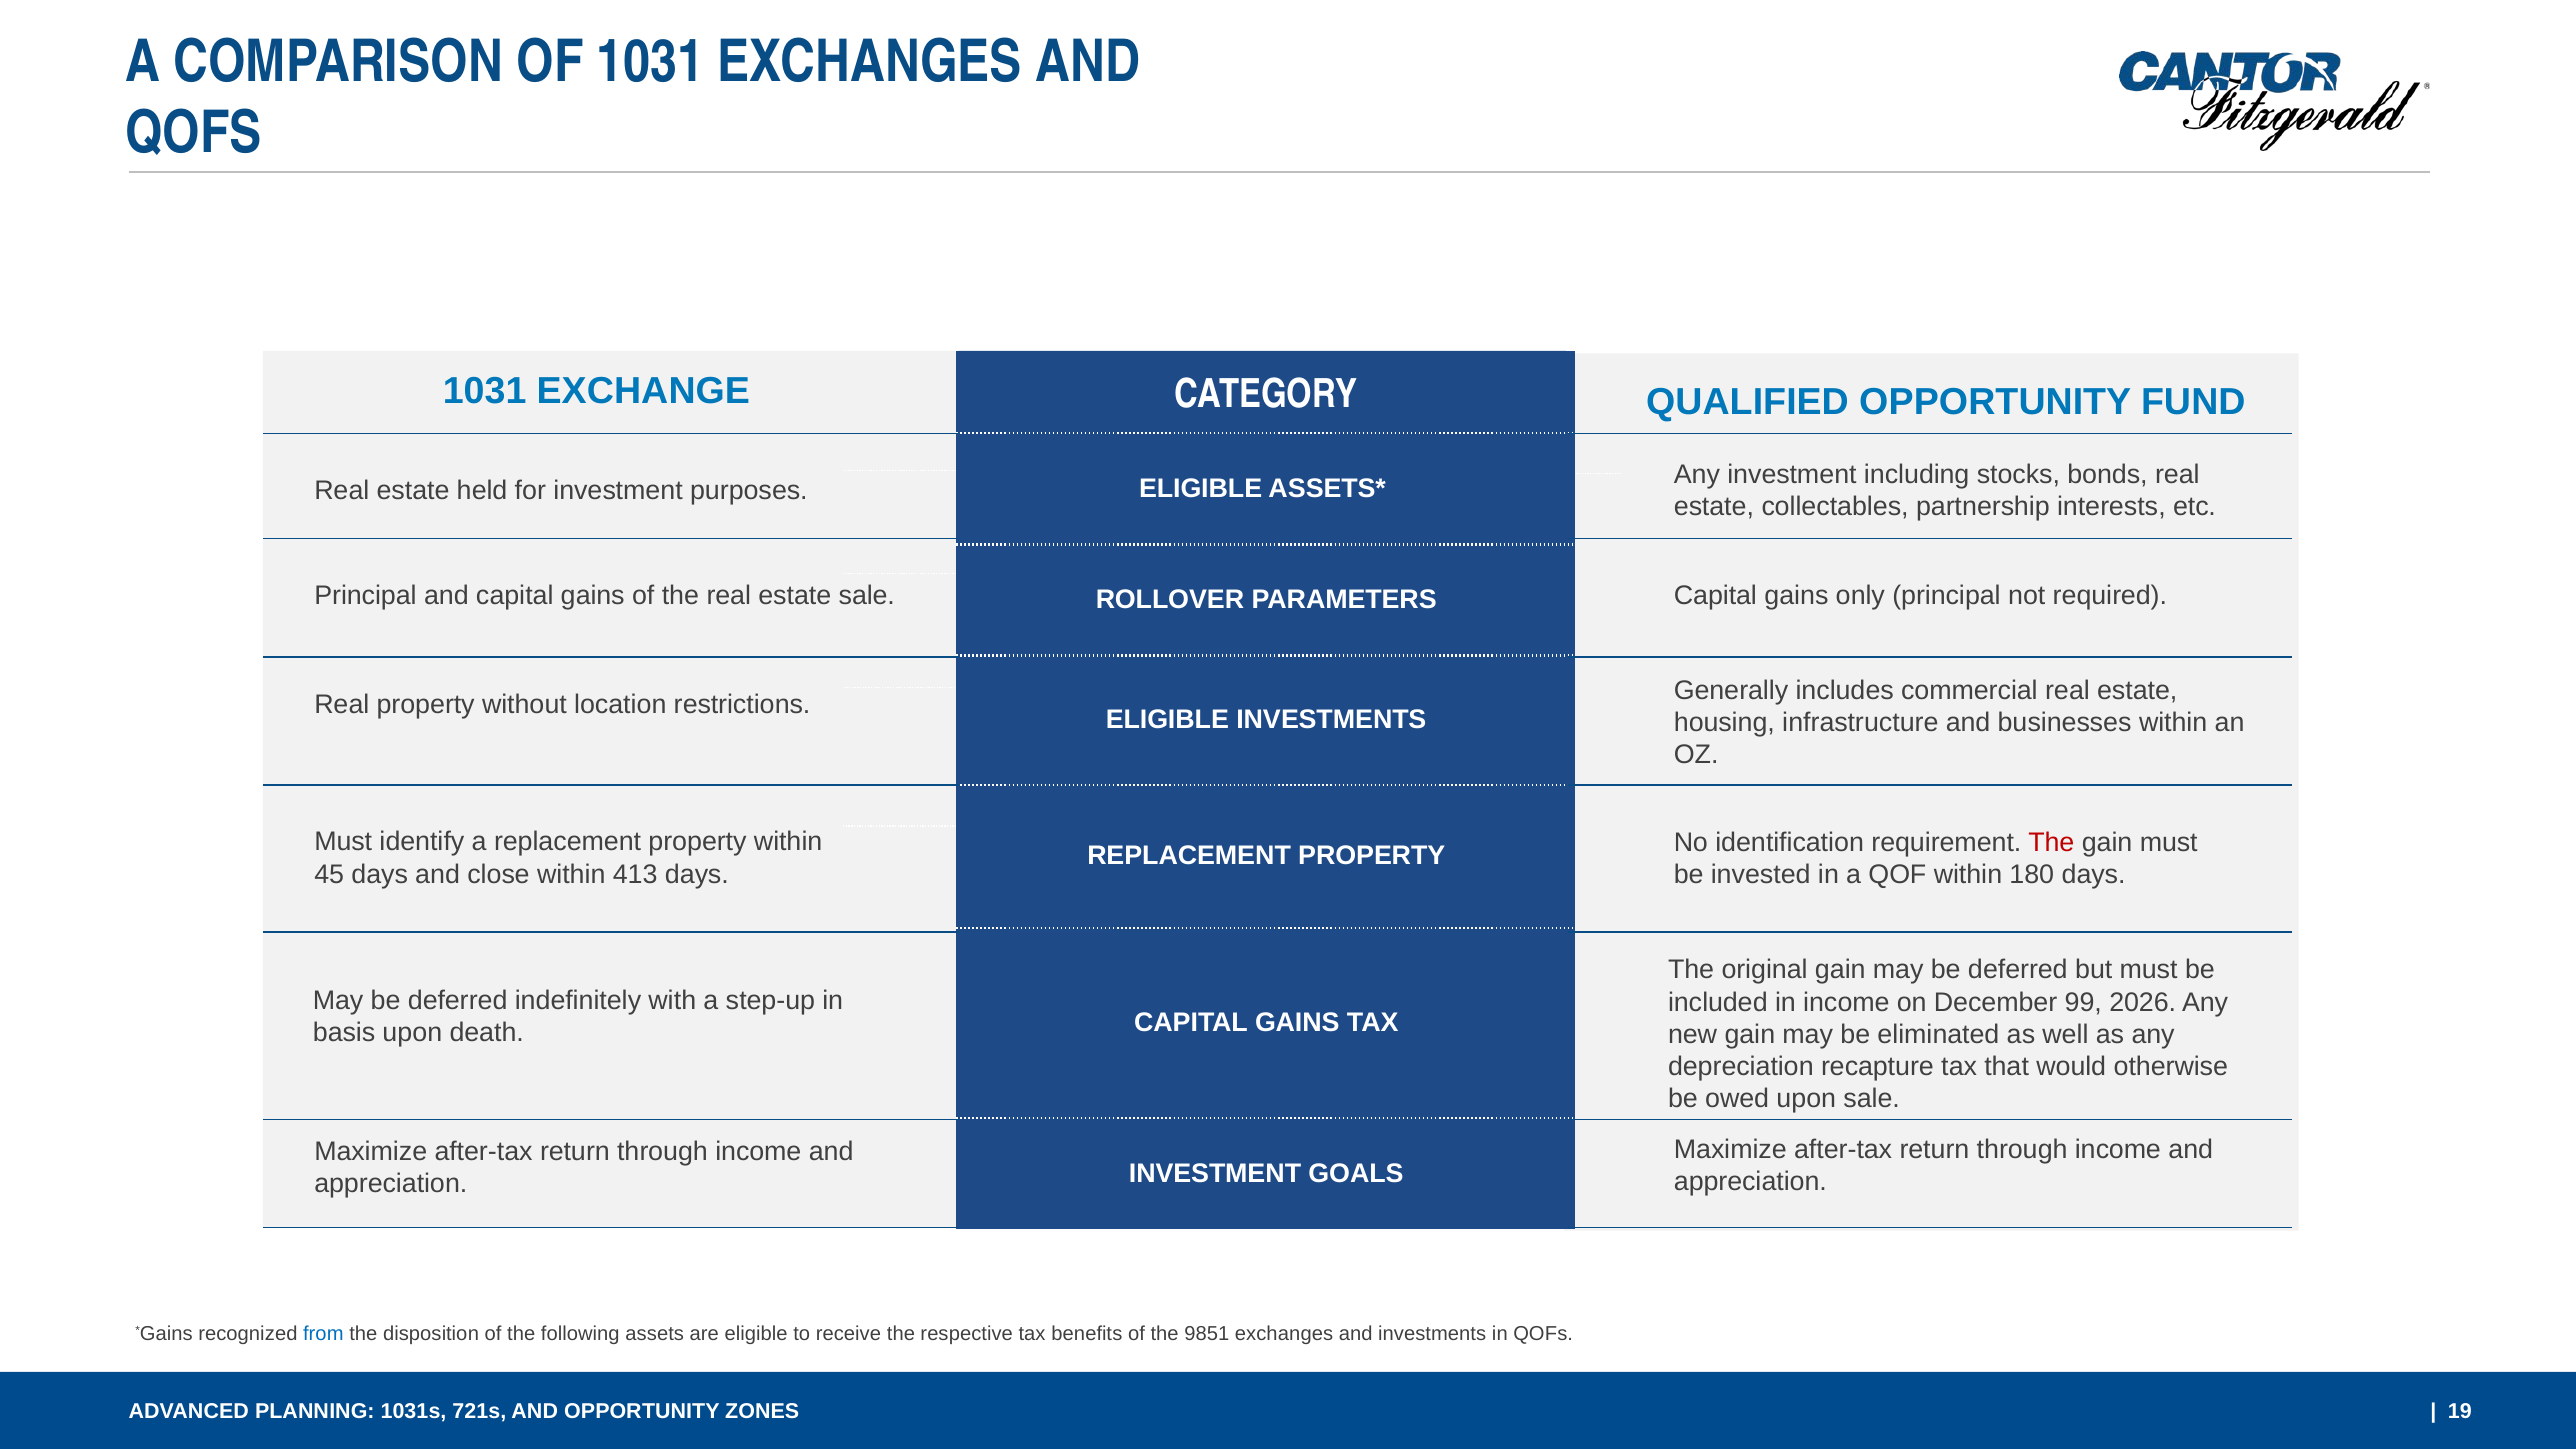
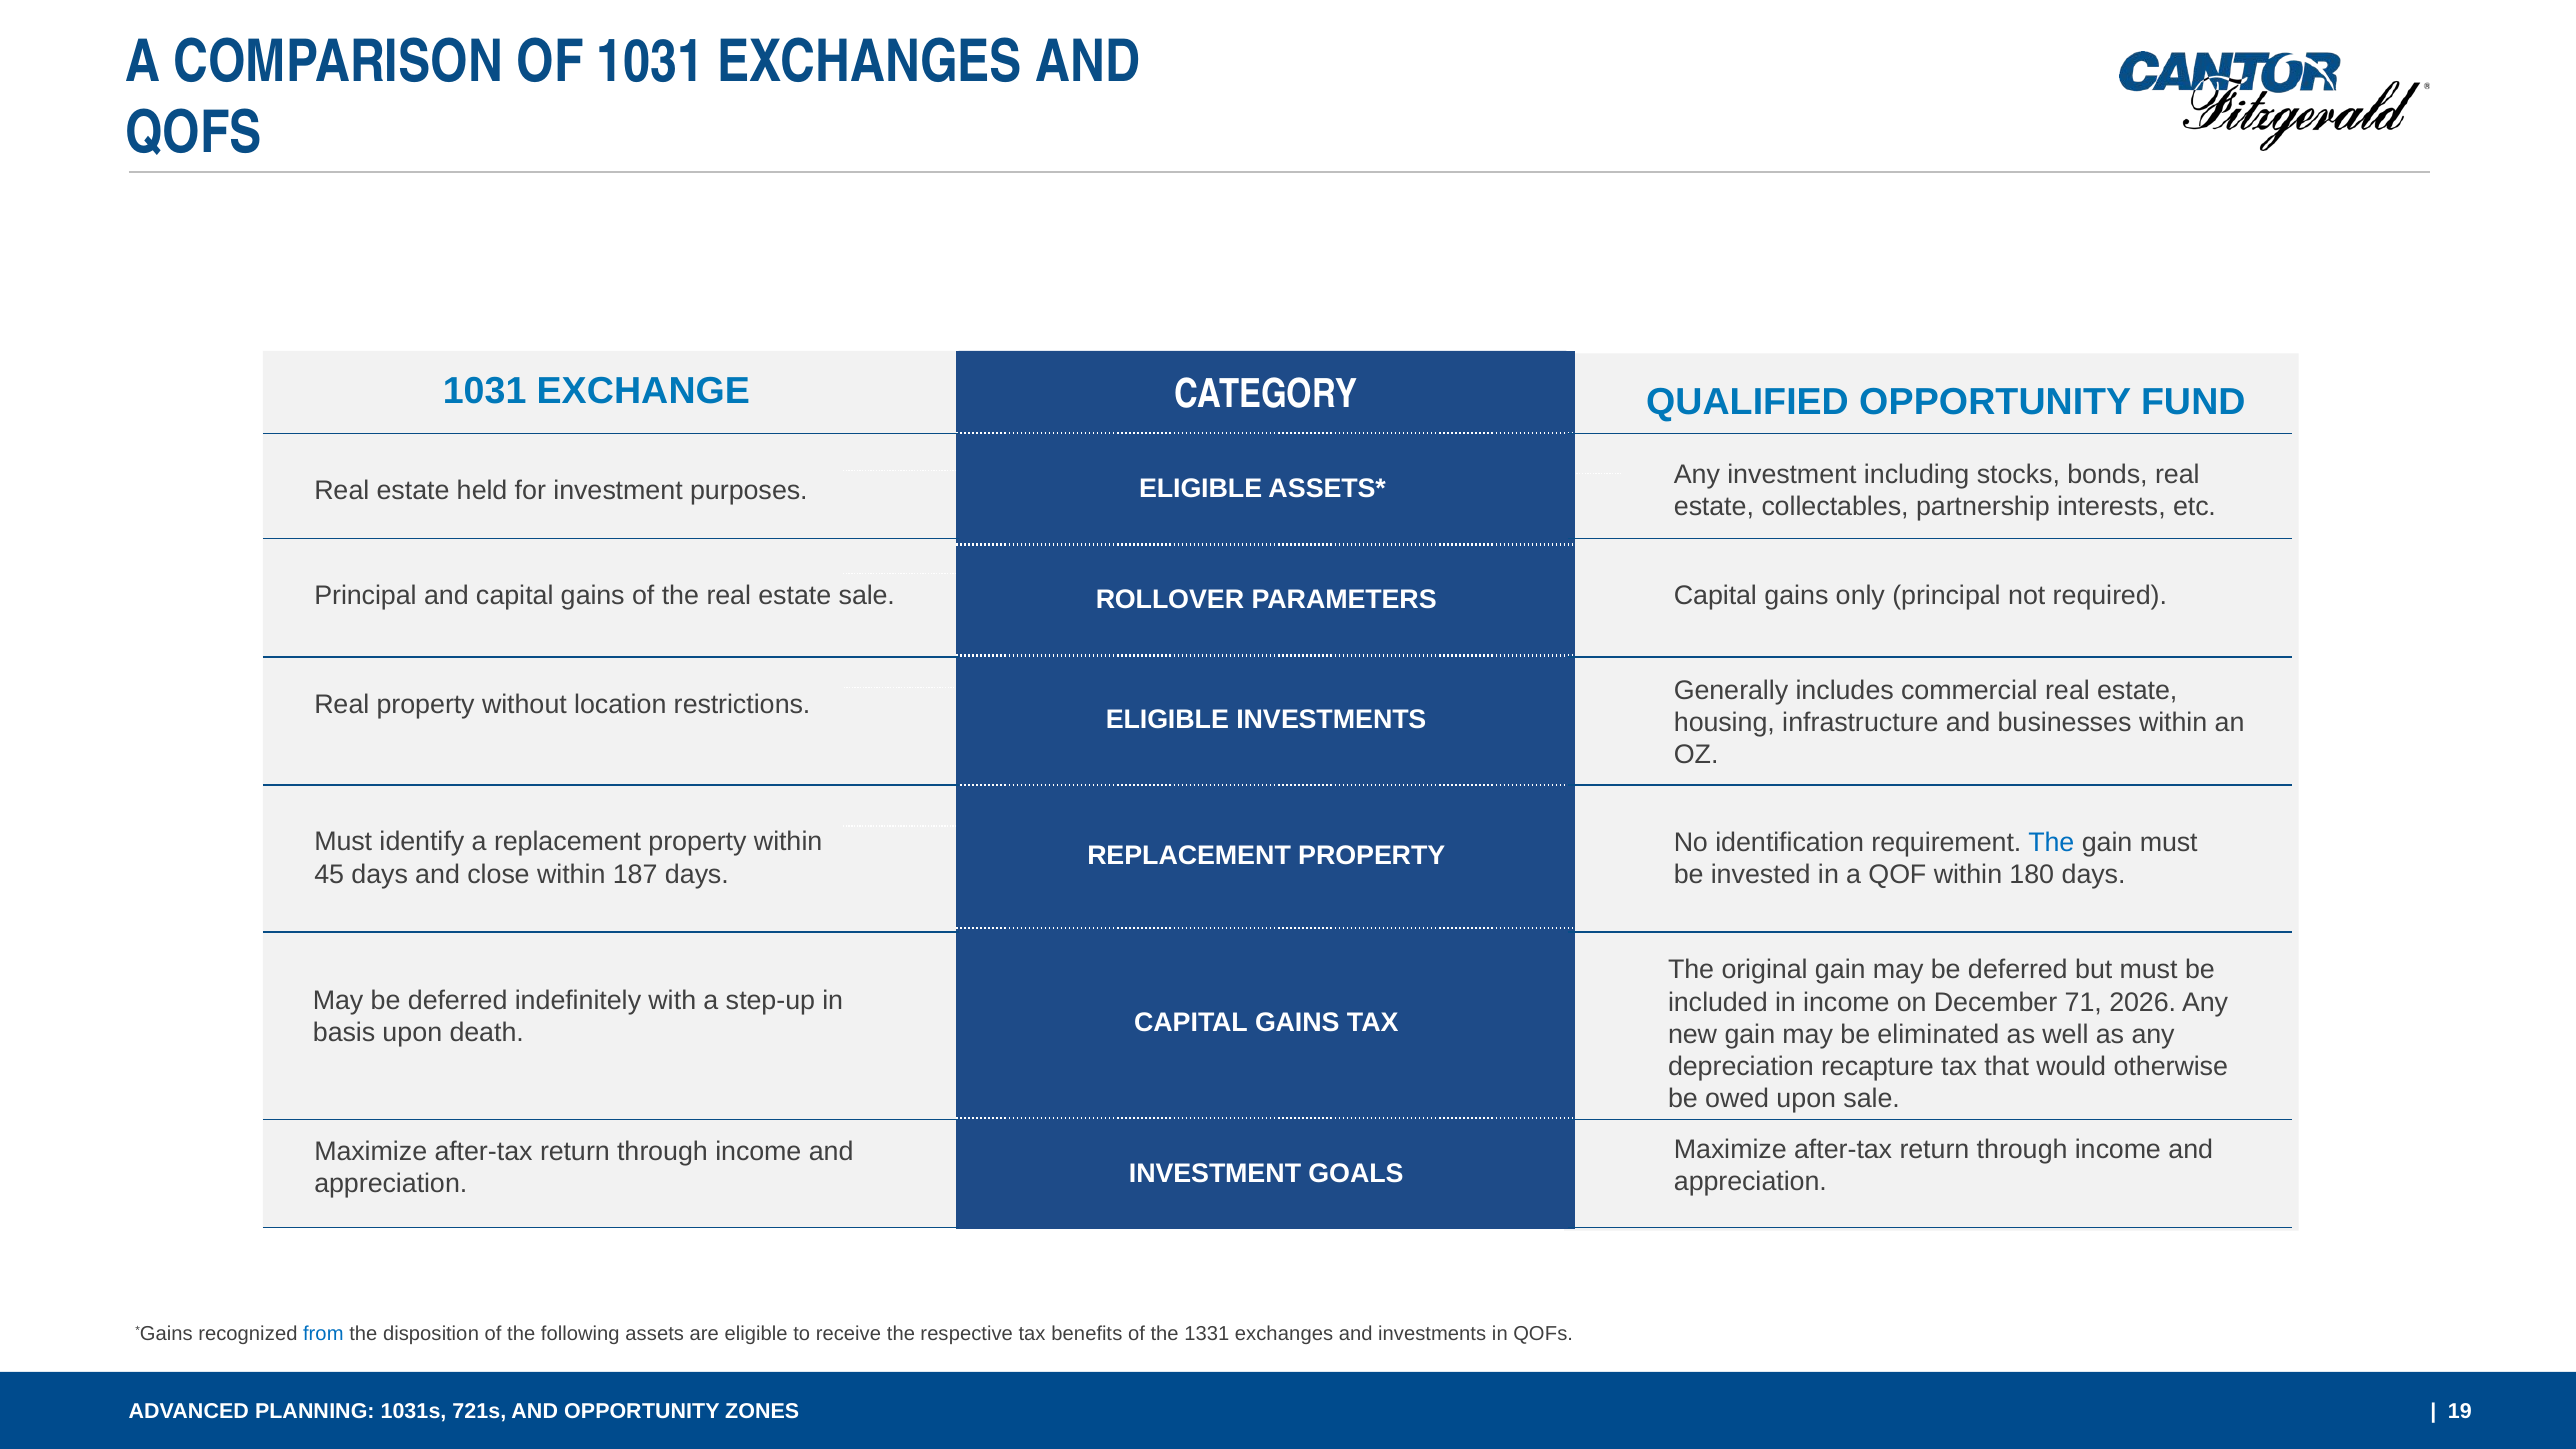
The colour: red -> blue (2051, 843)
413: 413 -> 187 (635, 874)
99: 99 -> 71 (2083, 1002)
9851: 9851 -> 1331 (1207, 1334)
